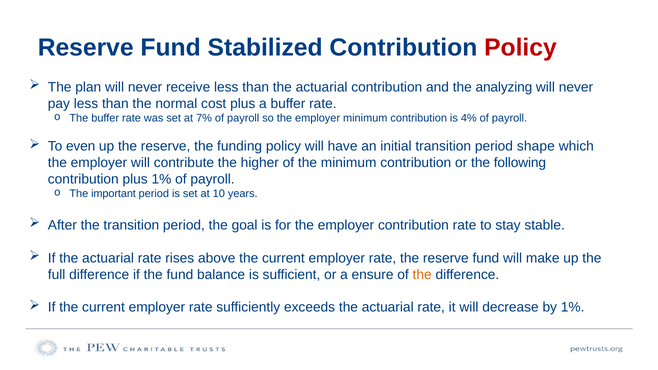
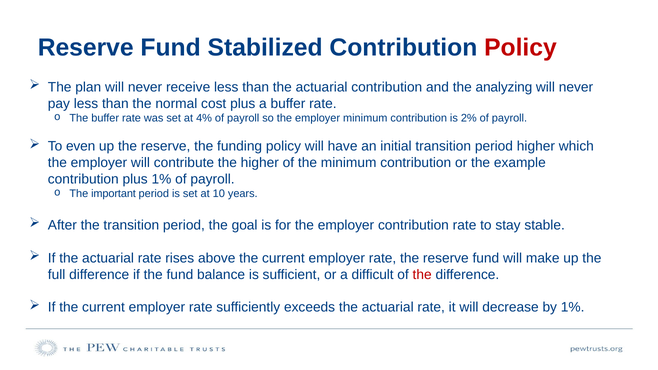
7%: 7% -> 4% (204, 118)
4%: 4% -> 2% (469, 118)
period shape: shape -> higher (536, 146)
following: following -> example (520, 163)
ensure: ensure -> difficult (373, 275)
the colour: orange -> red (422, 275)
